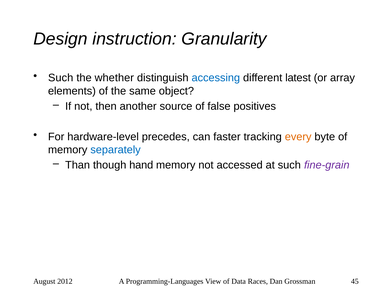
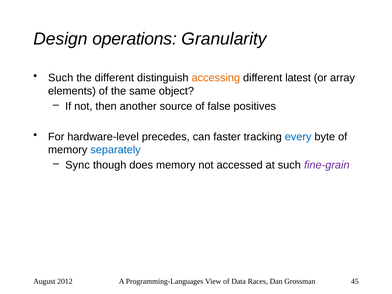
instruction: instruction -> operations (135, 39)
the whether: whether -> different (114, 78)
accessing colour: blue -> orange (216, 78)
every colour: orange -> blue (298, 137)
Than: Than -> Sync (78, 165)
hand: hand -> does (141, 165)
